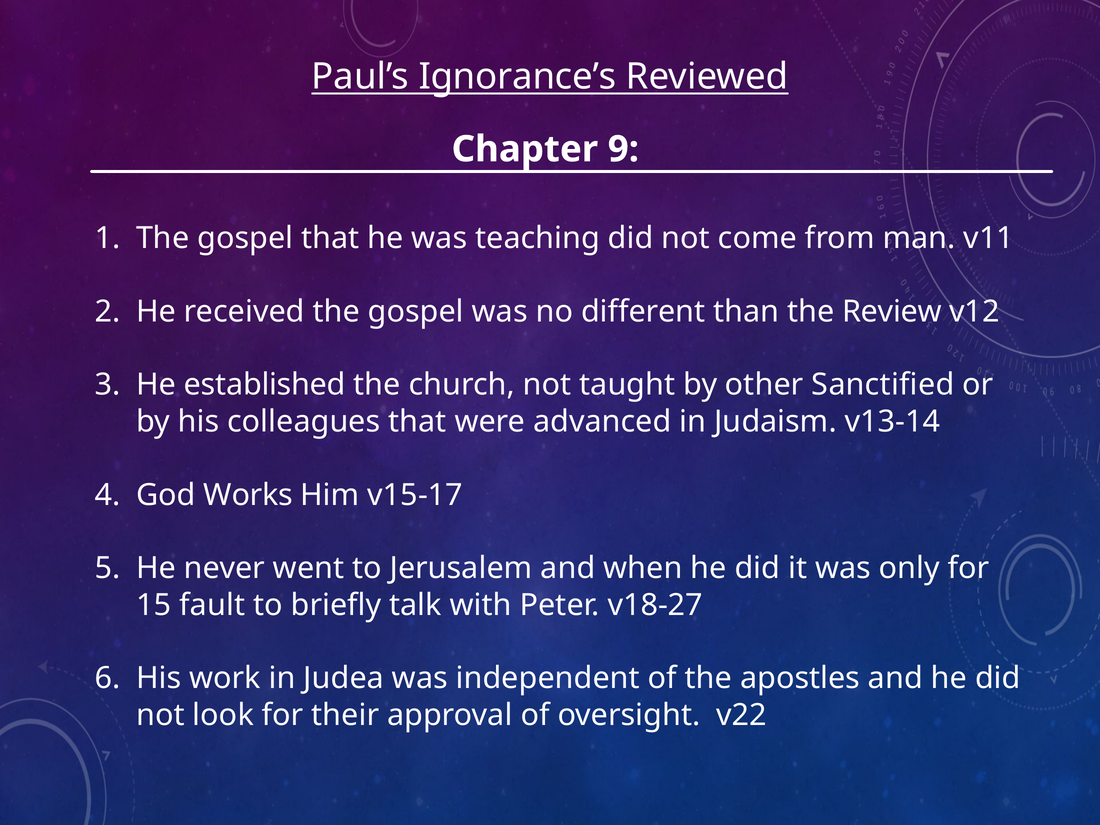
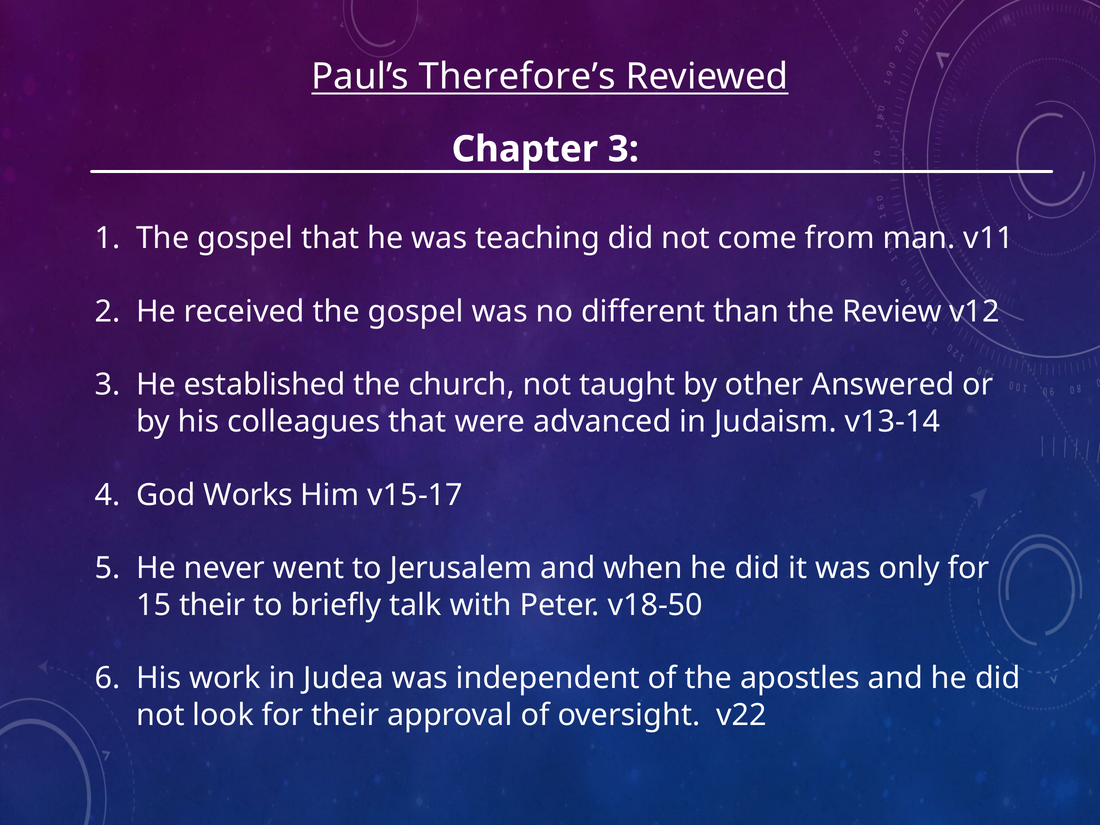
Ignorance’s: Ignorance’s -> Therefore’s (517, 77)
Chapter 9: 9 -> 3 (623, 149)
Sanctified: Sanctified -> Answered (883, 385)
15 fault: fault -> their (212, 605)
v18-27: v18-27 -> v18-50 (655, 605)
